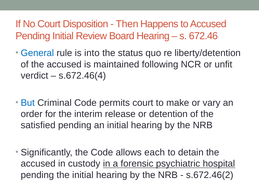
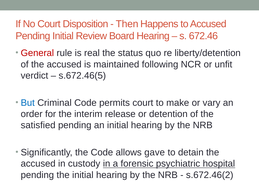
General colour: blue -> red (37, 53)
into: into -> real (92, 53)
s.672.46(4: s.672.46(4 -> s.672.46(5 (82, 75)
each: each -> gave (155, 152)
